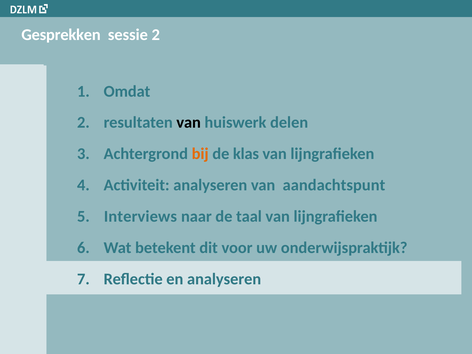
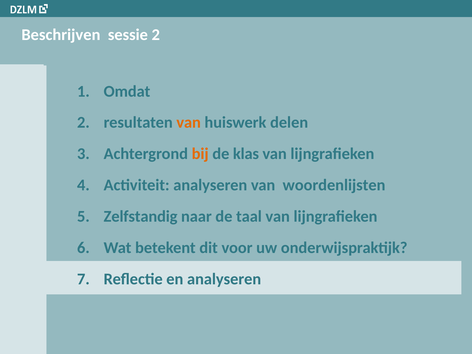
Gesprekken: Gesprekken -> Beschrijven (61, 35)
van colour: black -> orange (189, 123)
aandachtspunt: aandachtspunt -> woordenlijsten (334, 185)
Interviews: Interviews -> Zelfstandig (141, 217)
